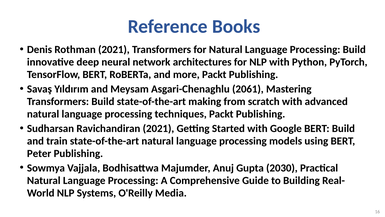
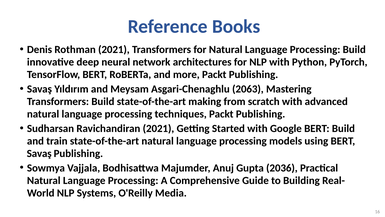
2061: 2061 -> 2063 (248, 89)
Peter: Peter -> Savaş (39, 153)
2030: 2030 -> 2036 (282, 168)
